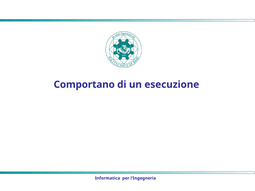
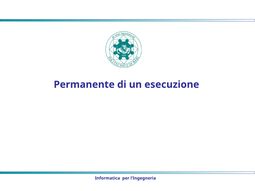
Comportano: Comportano -> Permanente (84, 85)
